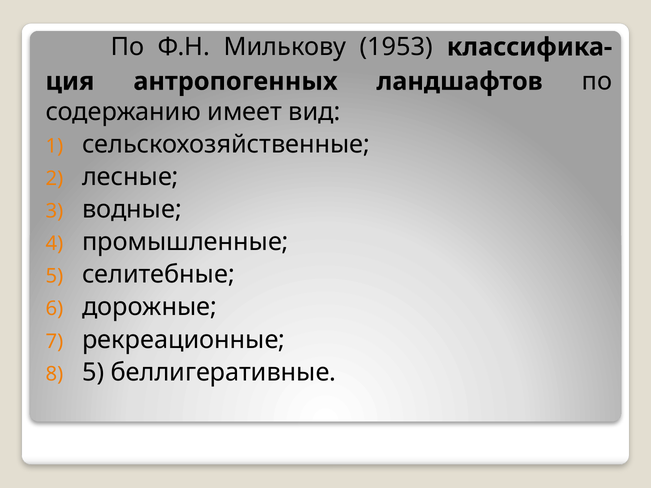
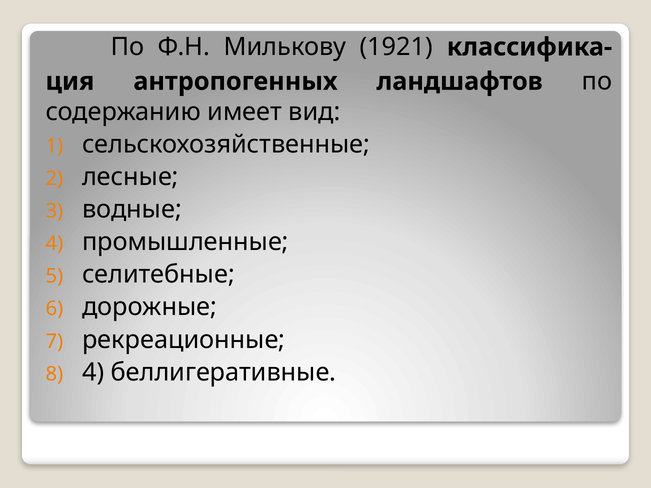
1953: 1953 -> 1921 (396, 47)
8 5: 5 -> 4 (93, 372)
